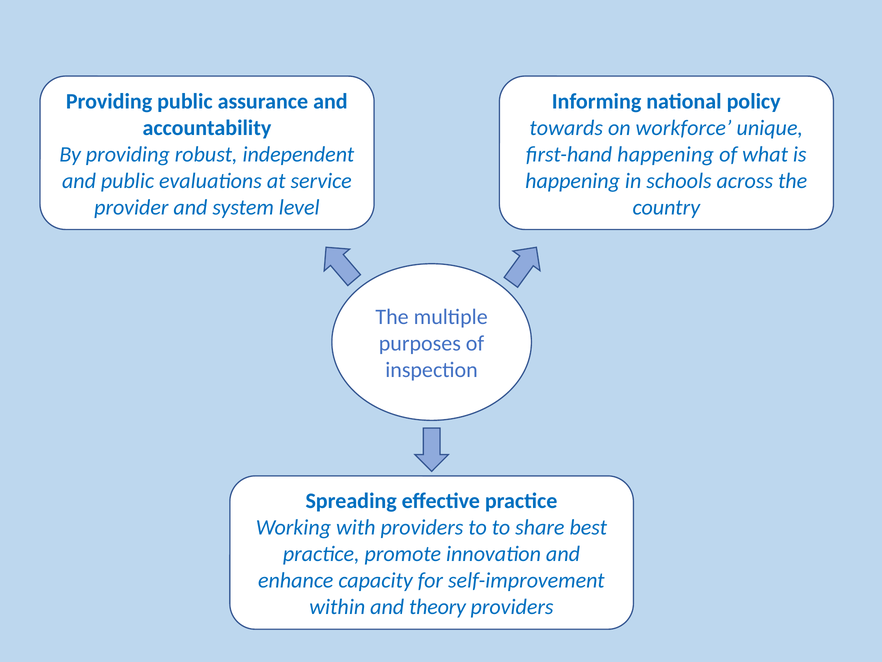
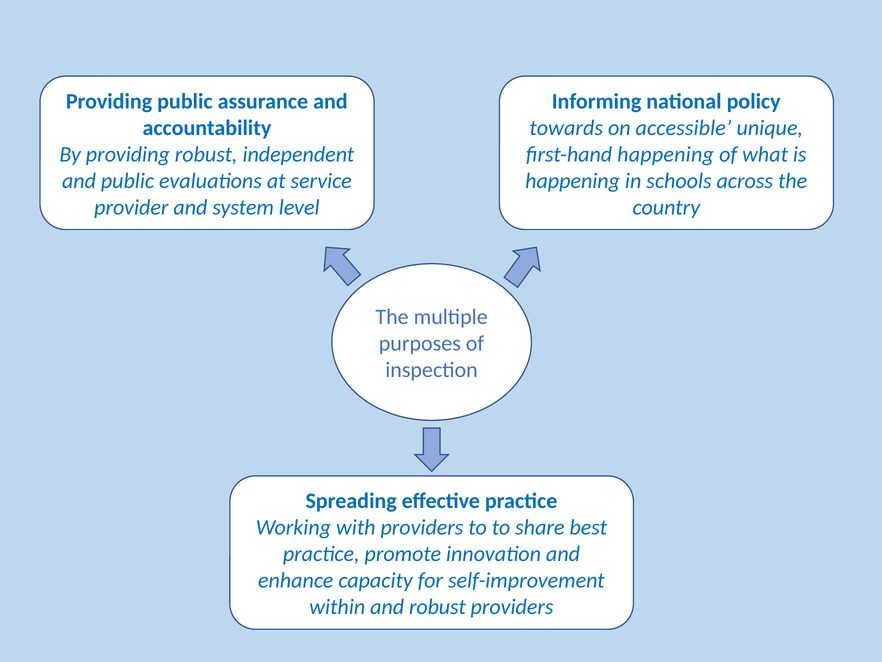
workforce: workforce -> accessible (684, 128)
and theory: theory -> robust (437, 607)
